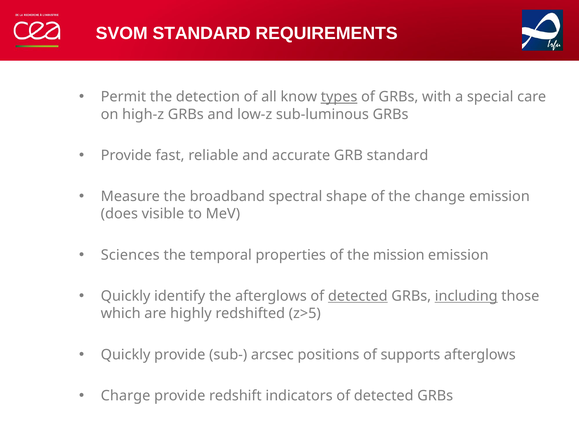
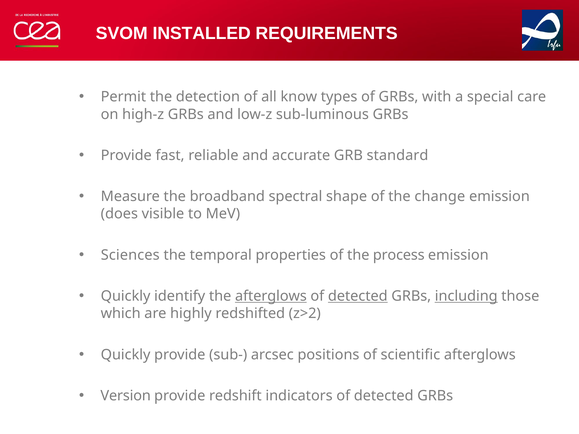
SVOM STANDARD: STANDARD -> INSTALLED (202, 33)
types underline: present -> none (339, 97)
mission: mission -> process (399, 255)
afterglows underline: none -> present (271, 296)
z>5: z>5 -> z>2 (305, 314)
supports: supports -> scientific (410, 355)
Charge: Charge -> Version (126, 396)
